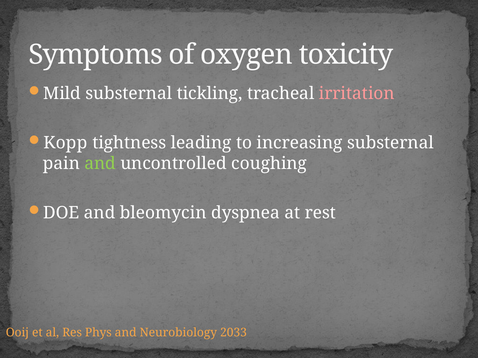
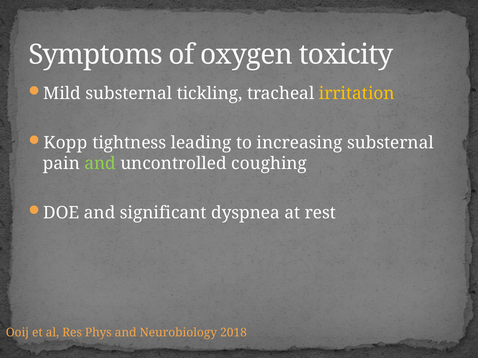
irritation colour: pink -> yellow (357, 94)
bleomycin: bleomycin -> significant (163, 213)
2033: 2033 -> 2018 (234, 333)
